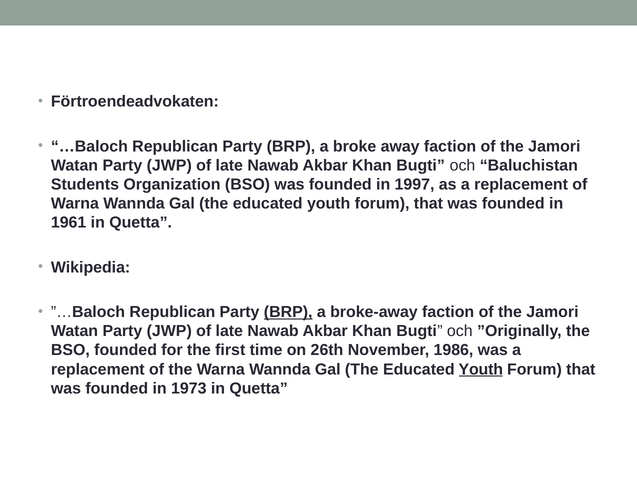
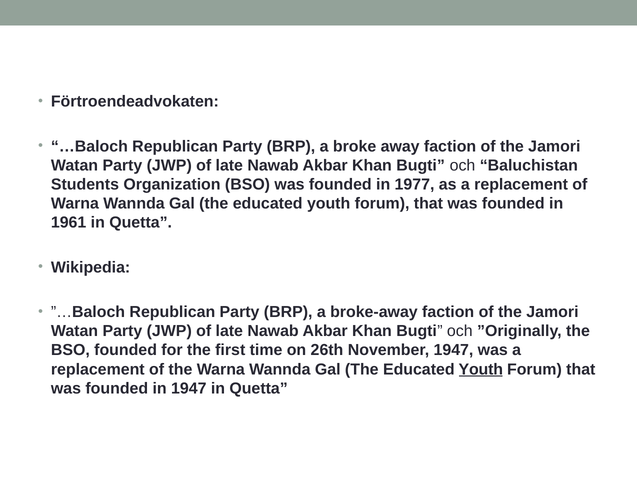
1997: 1997 -> 1977 (415, 184)
BRP underline: present -> none (288, 312)
November 1986: 1986 -> 1947 (453, 350)
in 1973: 1973 -> 1947 (189, 388)
